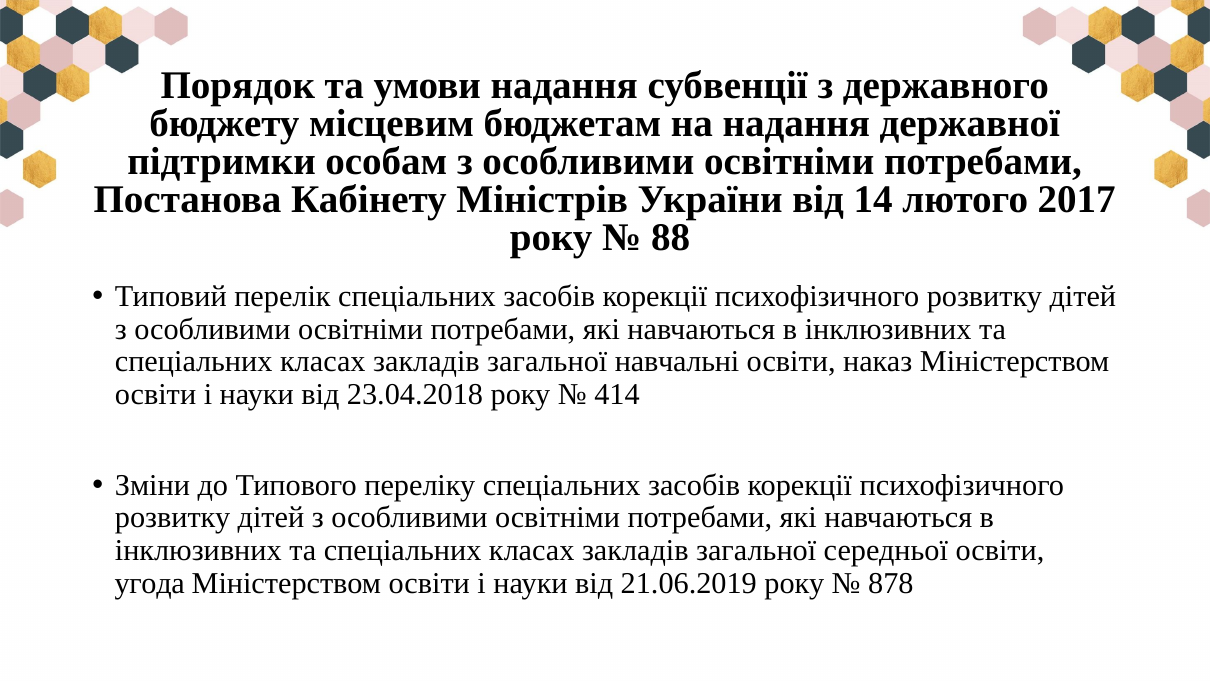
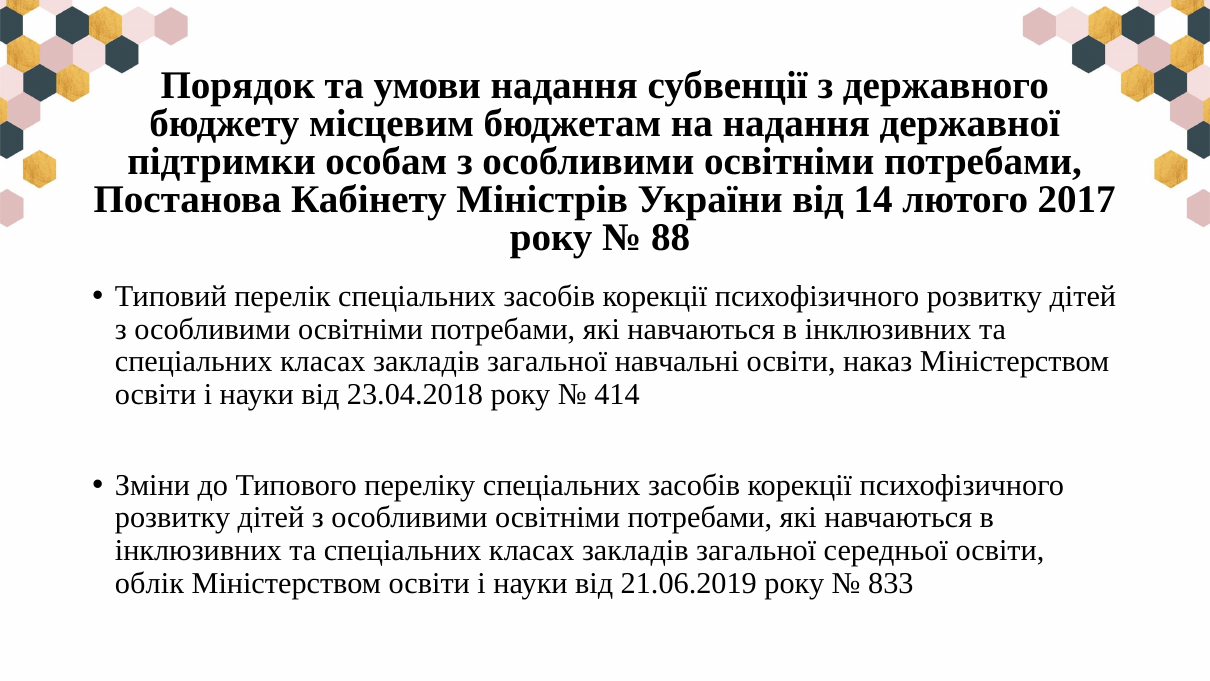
угода: угода -> облік (149, 583)
878: 878 -> 833 (891, 583)
